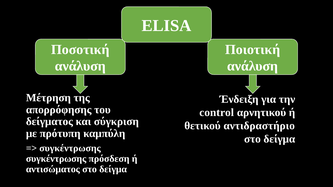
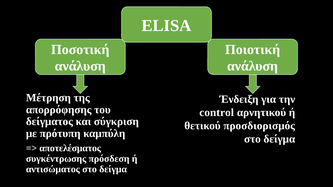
αντιδραστήριο: αντιδραστήριο -> προσδιορισμός (259, 126)
συγκέντρωσης: συγκέντρωσης -> αποτελέσματος (70, 148)
